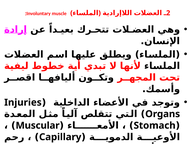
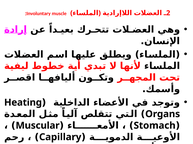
Injuries: Injuries -> Heating (23, 103)
